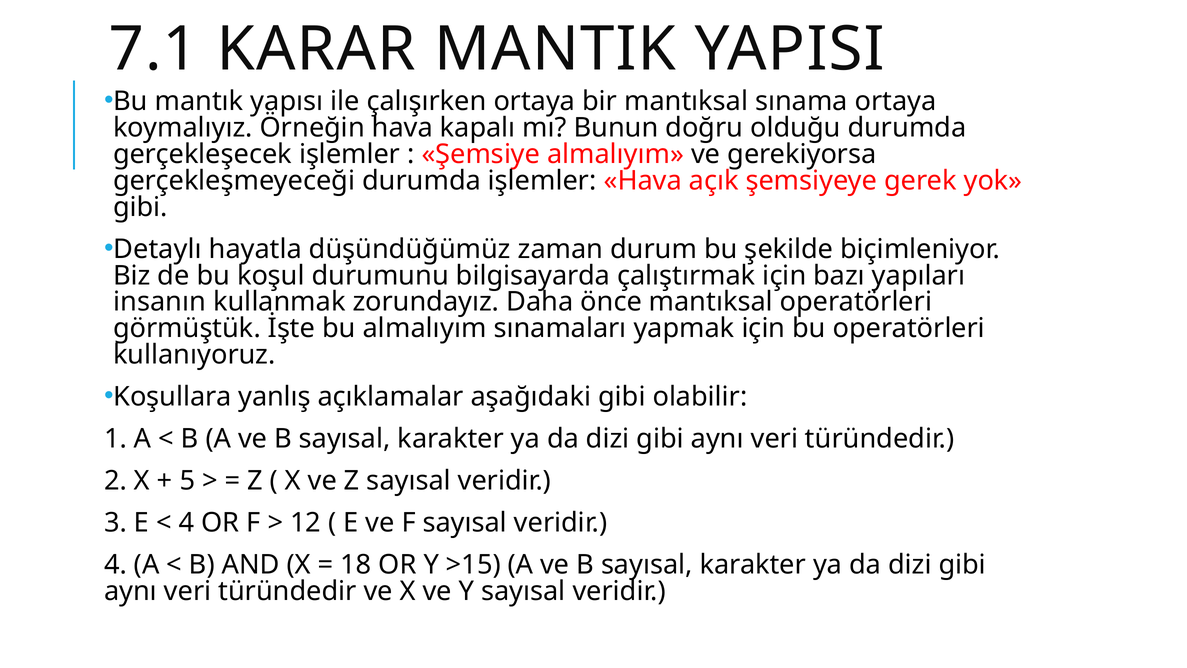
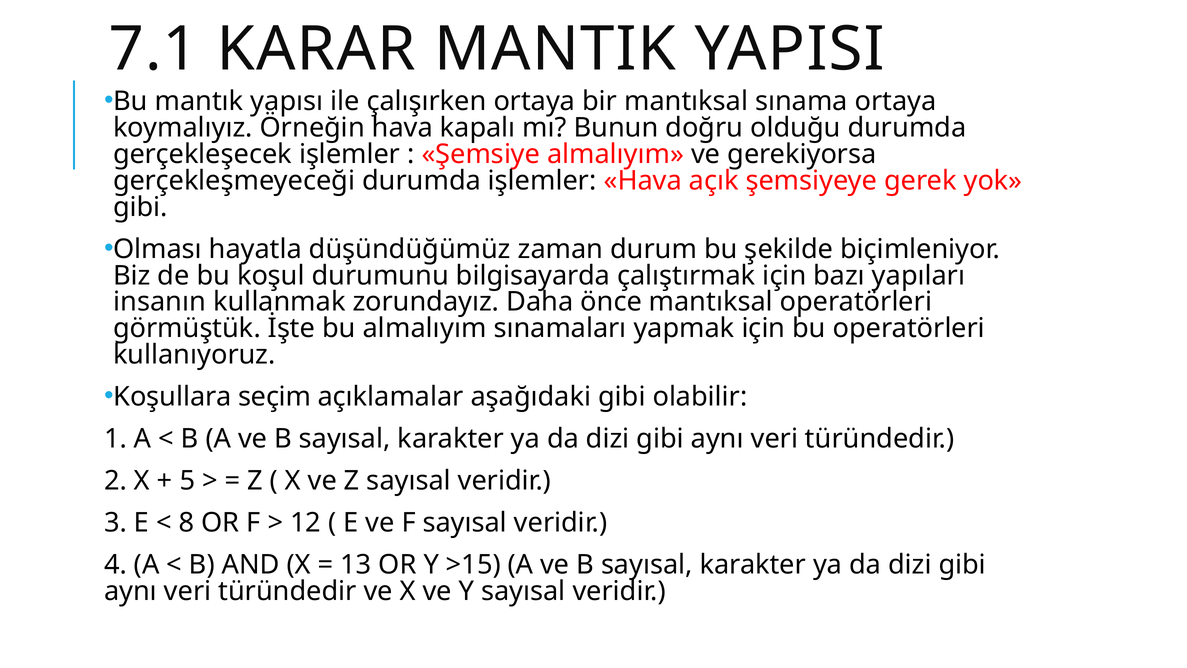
Detaylı: Detaylı -> Olması (158, 249)
yanlış: yanlış -> seçim (275, 397)
4: 4 -> 8 (186, 523)
18: 18 -> 13 (356, 564)
